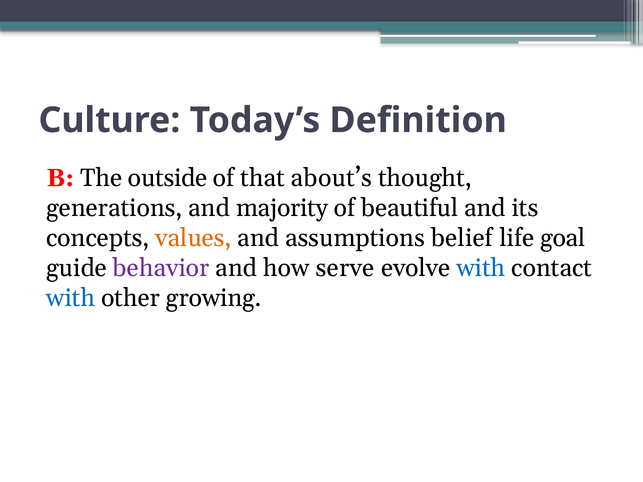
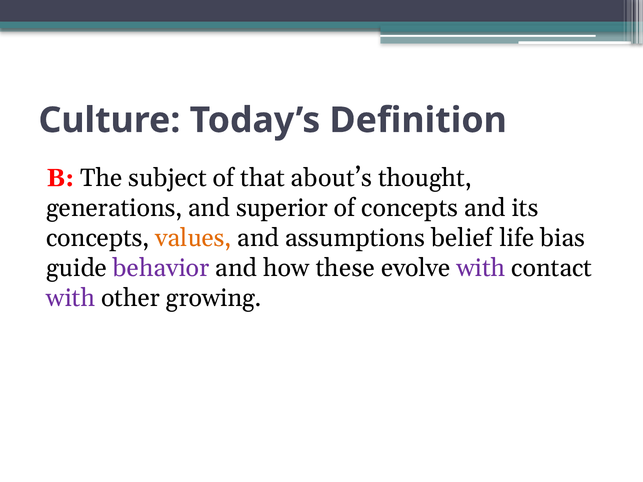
outside: outside -> subject (168, 178)
majority: majority -> superior (282, 208)
of beautiful: beautiful -> concepts (410, 208)
goal: goal -> bias (563, 238)
serve: serve -> these (345, 268)
with colour: blue -> purple (481, 268)
with colour: blue -> purple (71, 298)
